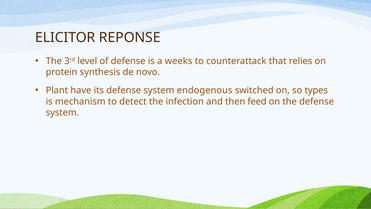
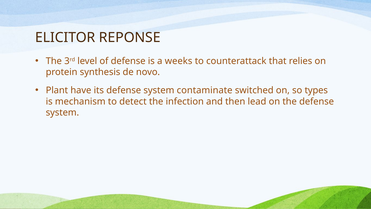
endogenous: endogenous -> contaminate (205, 90)
feed: feed -> lead (257, 101)
